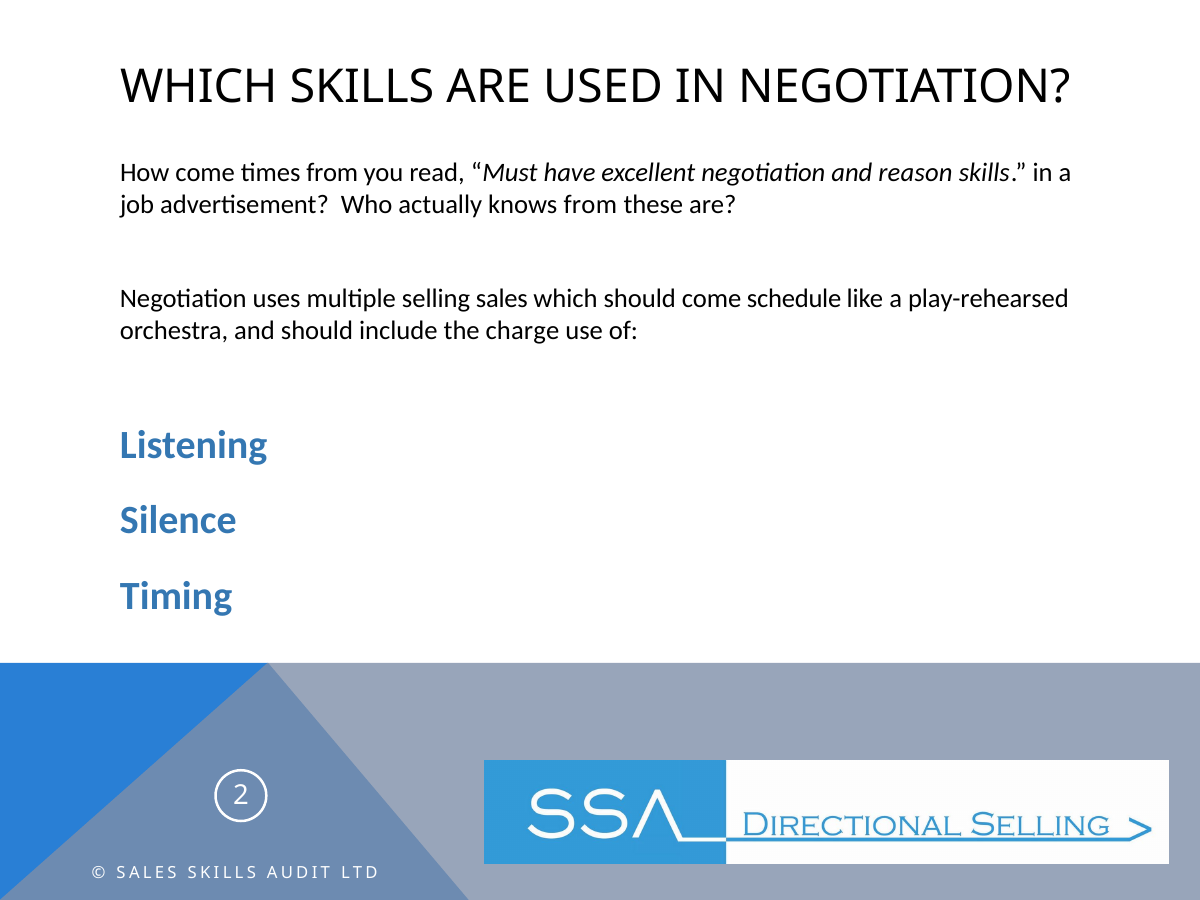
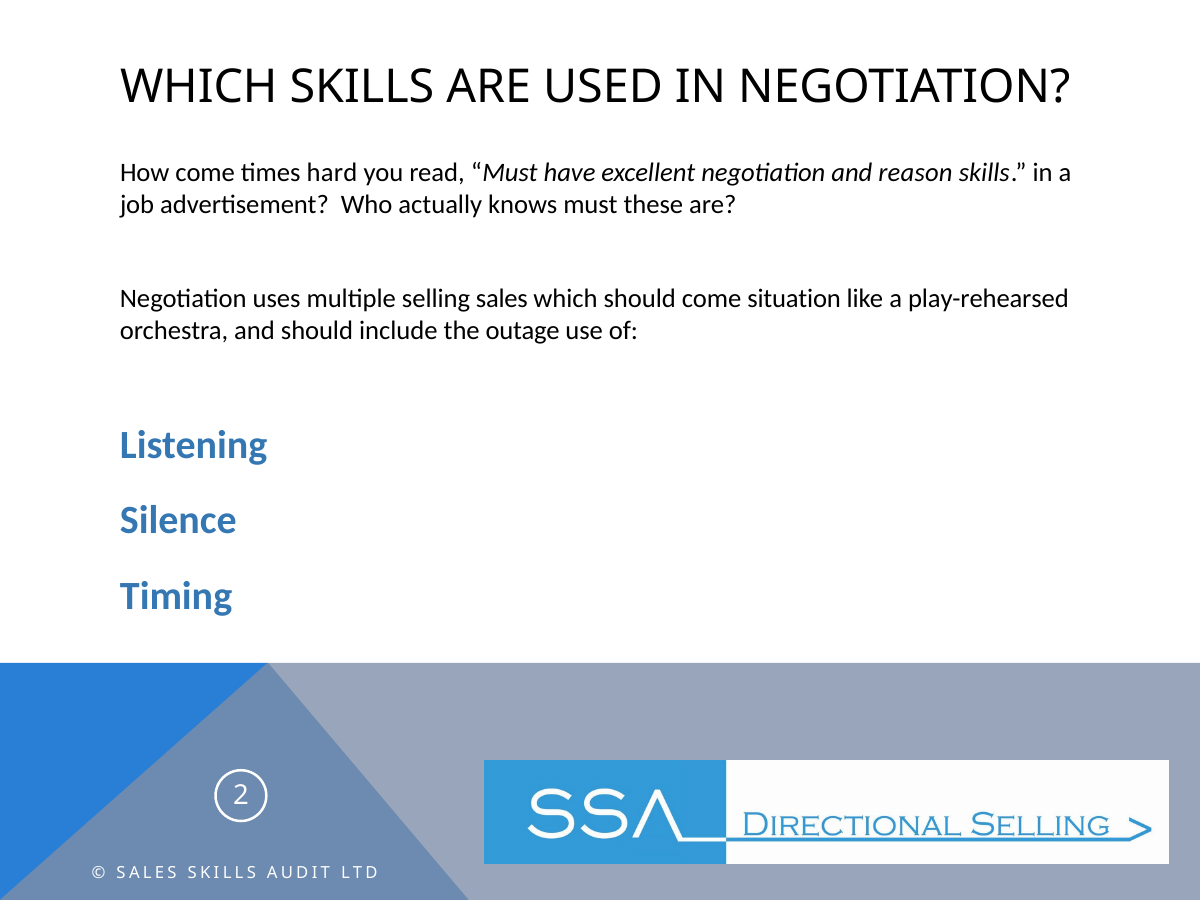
times from: from -> hard (332, 173)
knows from: from -> must (590, 205)
schedule: schedule -> situation (794, 299)
charge: charge -> outage (523, 331)
